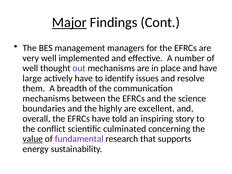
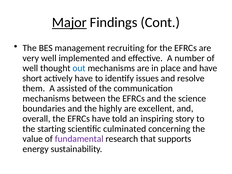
managers: managers -> recruiting (126, 48)
out colour: purple -> blue (79, 68)
large: large -> short (32, 78)
breadth: breadth -> assisted (72, 88)
conflict: conflict -> starting (52, 129)
value underline: present -> none (33, 139)
